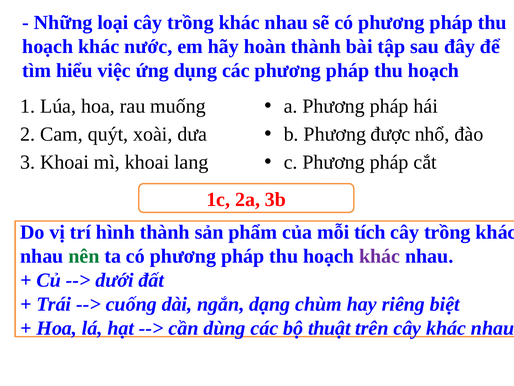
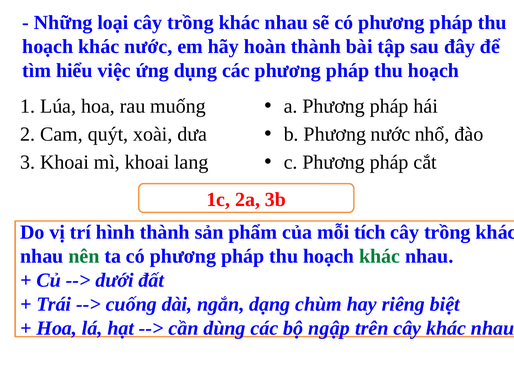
Phương được: được -> nước (390, 134)
khác colour: purple -> green (380, 256)
thuật: thuật -> ngập (329, 328)
